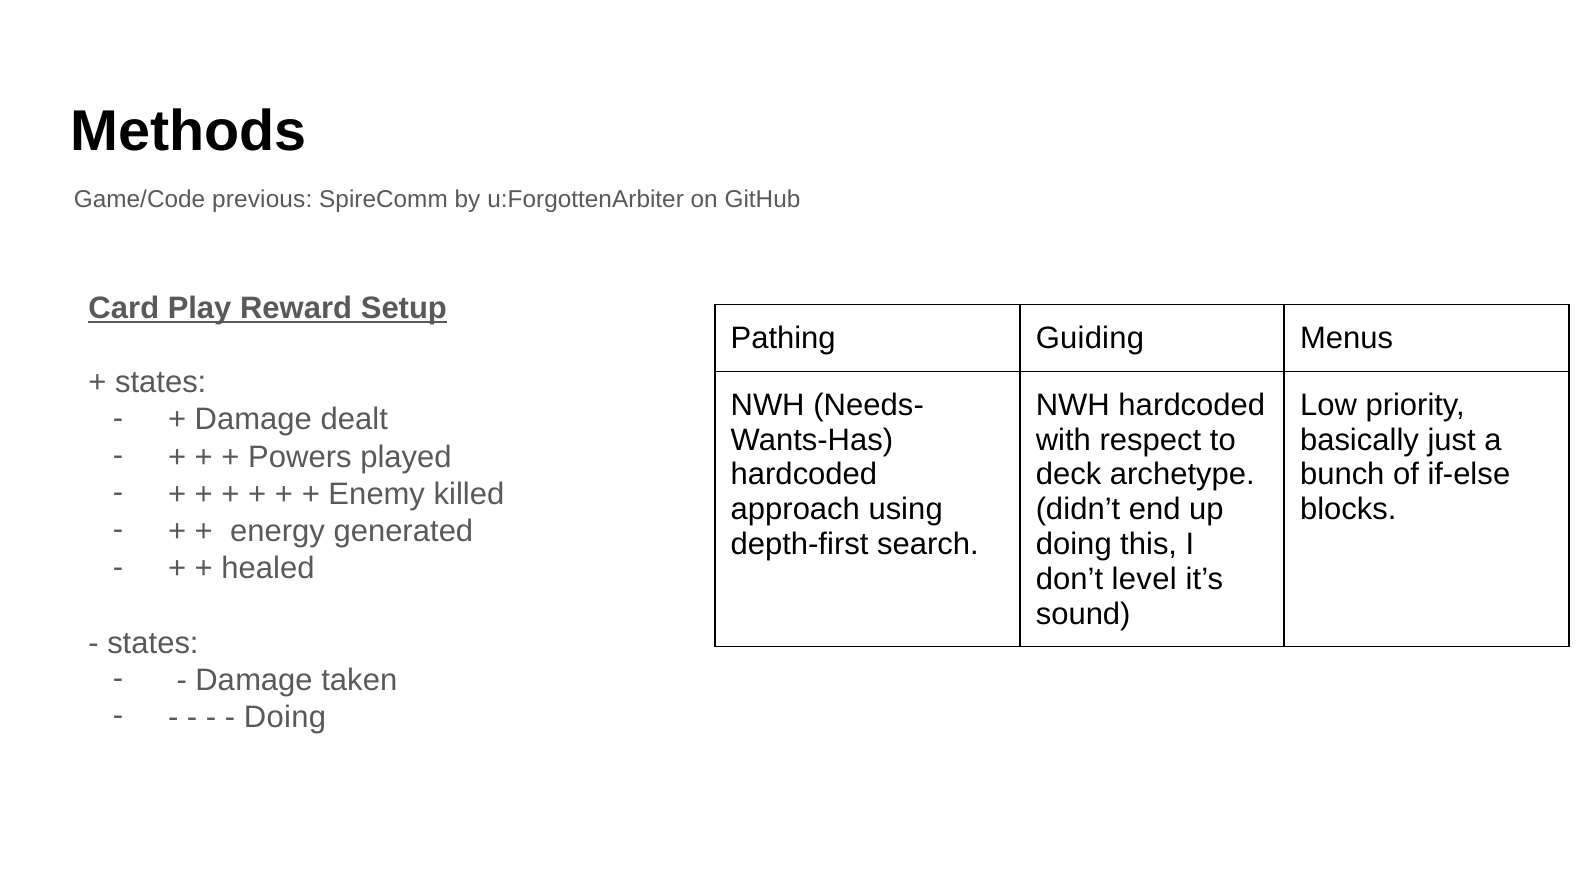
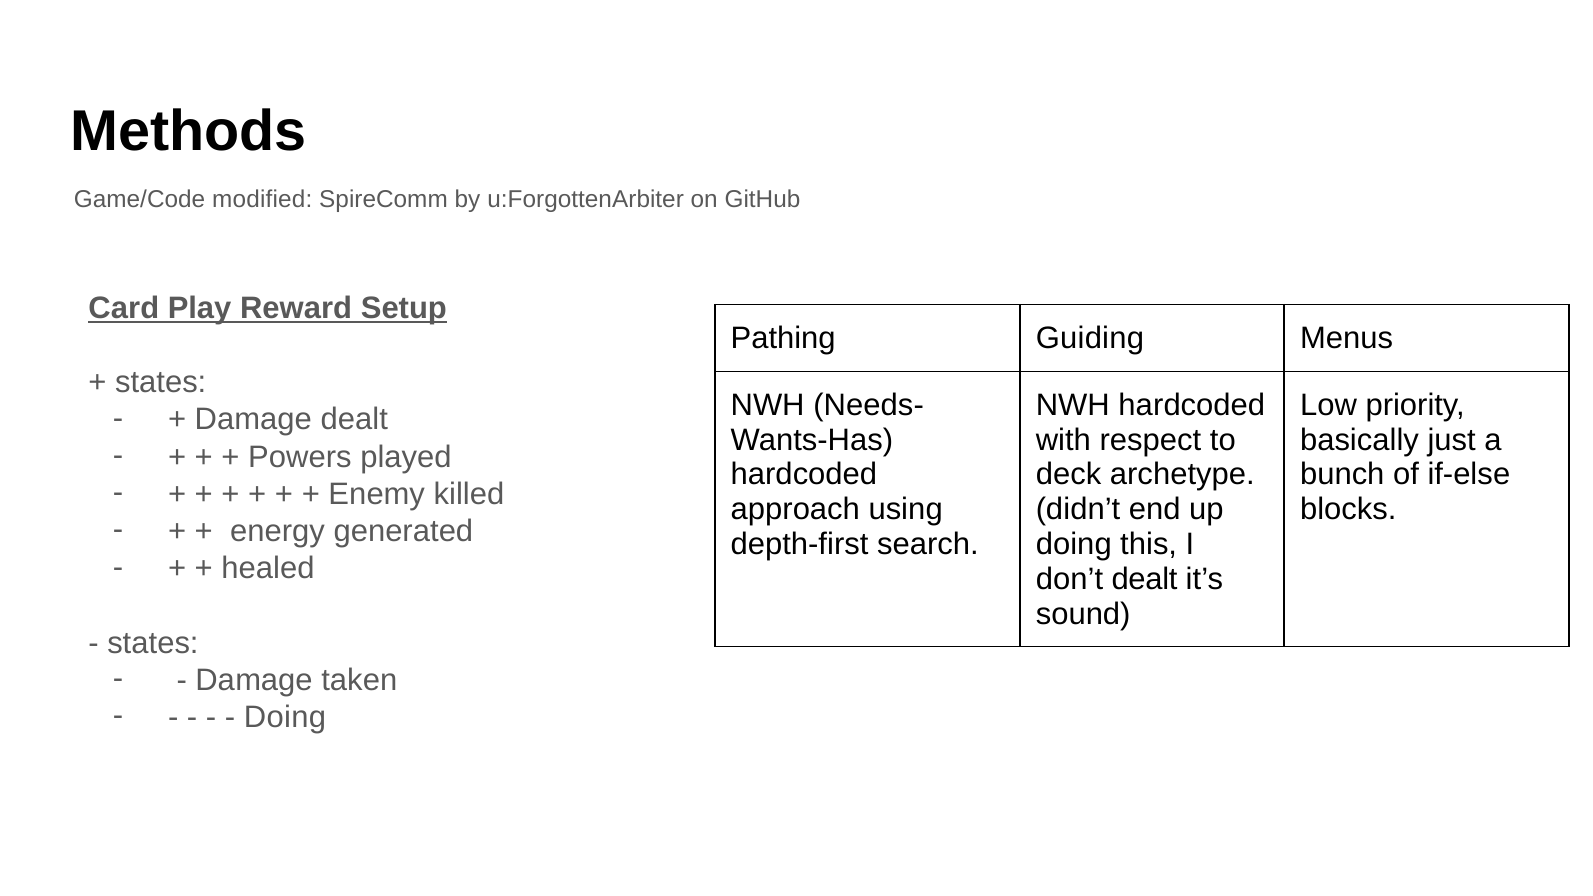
previous: previous -> modified (262, 200)
don’t level: level -> dealt (1145, 579)
